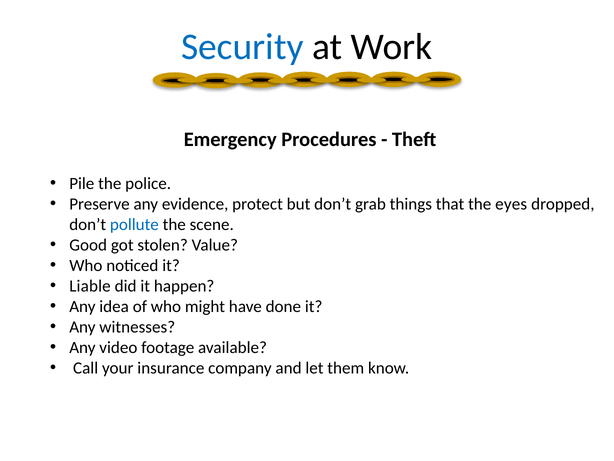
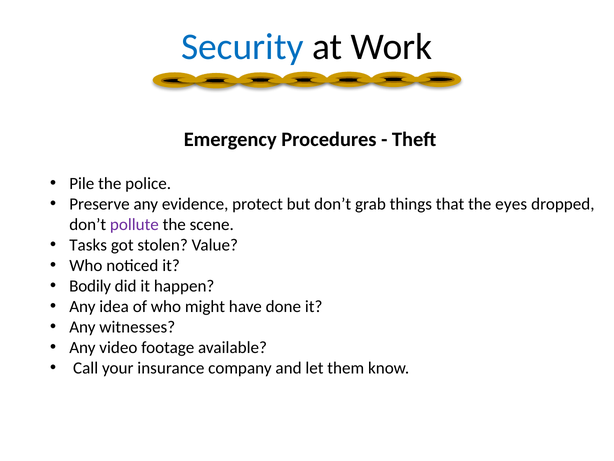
pollute colour: blue -> purple (134, 224)
Good: Good -> Tasks (88, 245)
Liable: Liable -> Bodily (90, 286)
